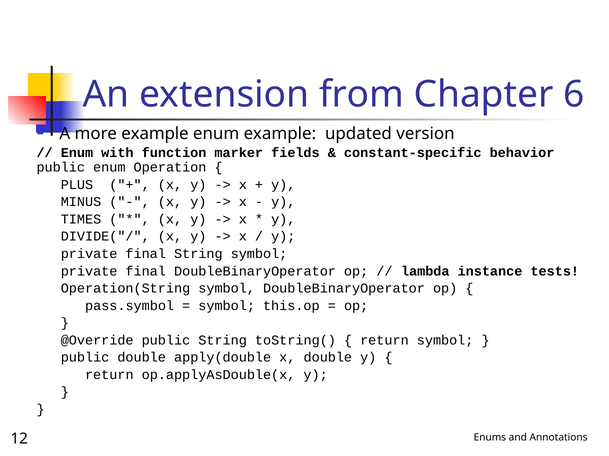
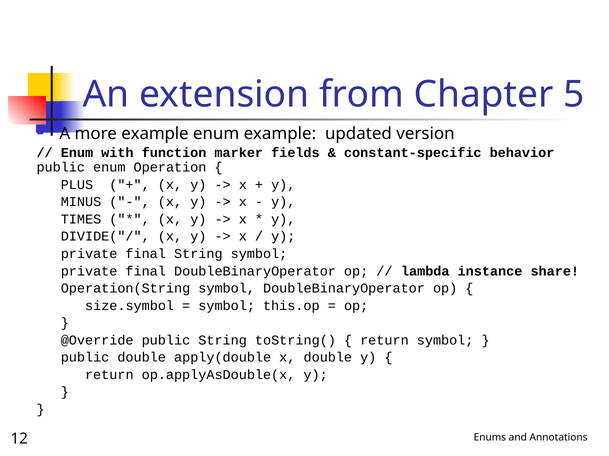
6: 6 -> 5 (574, 94)
tests: tests -> share (555, 272)
pass.symbol: pass.symbol -> size.symbol (130, 306)
